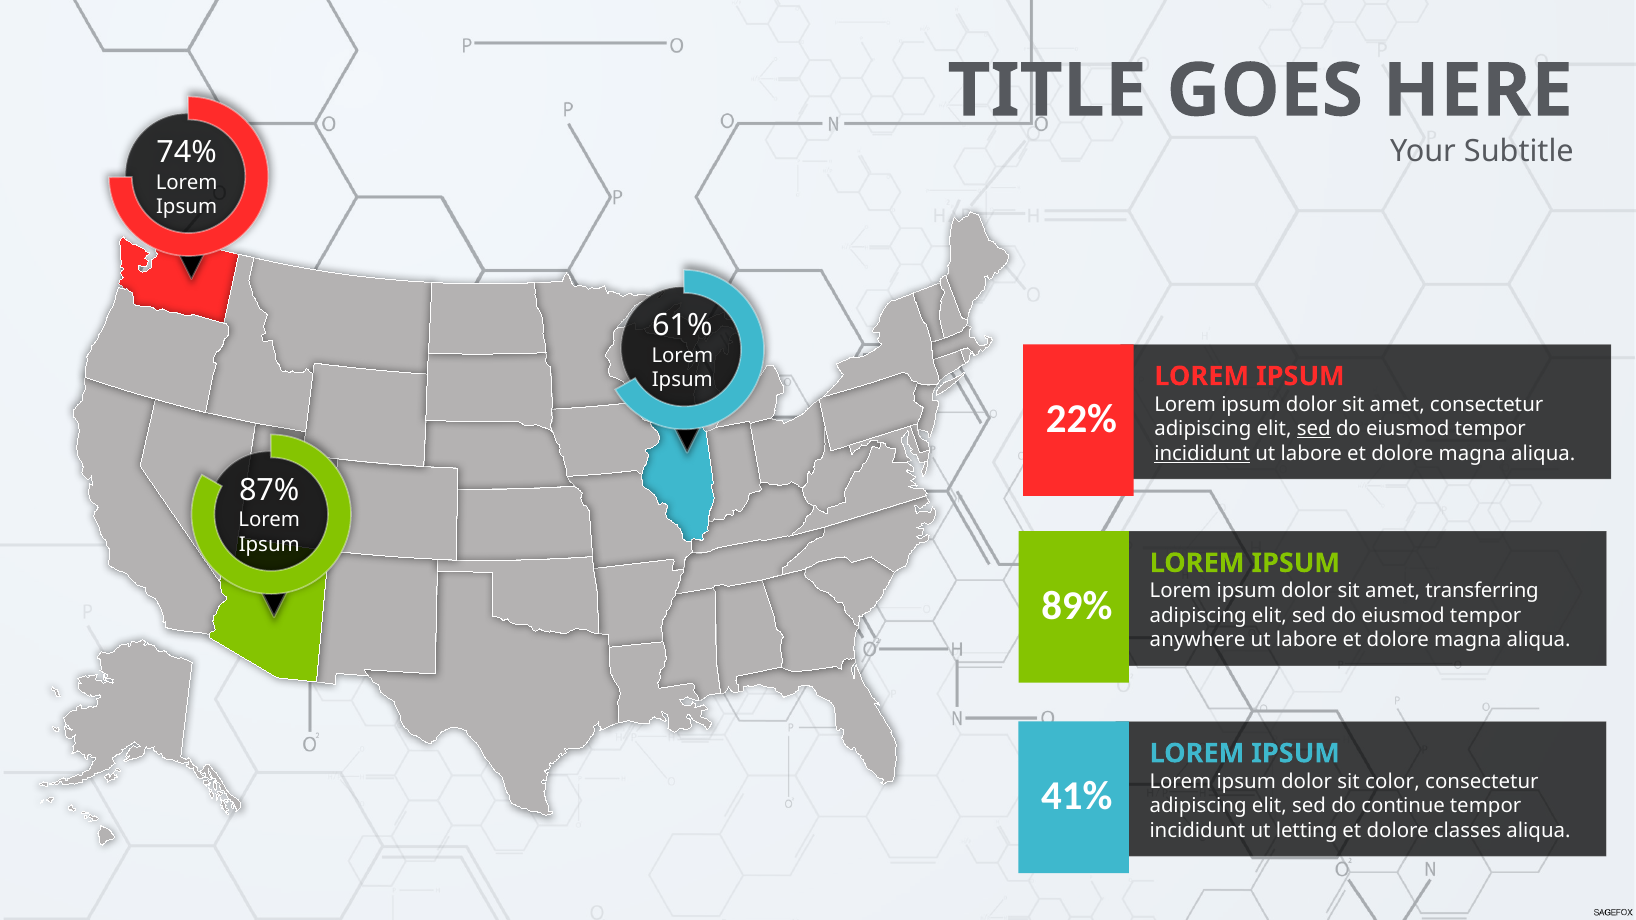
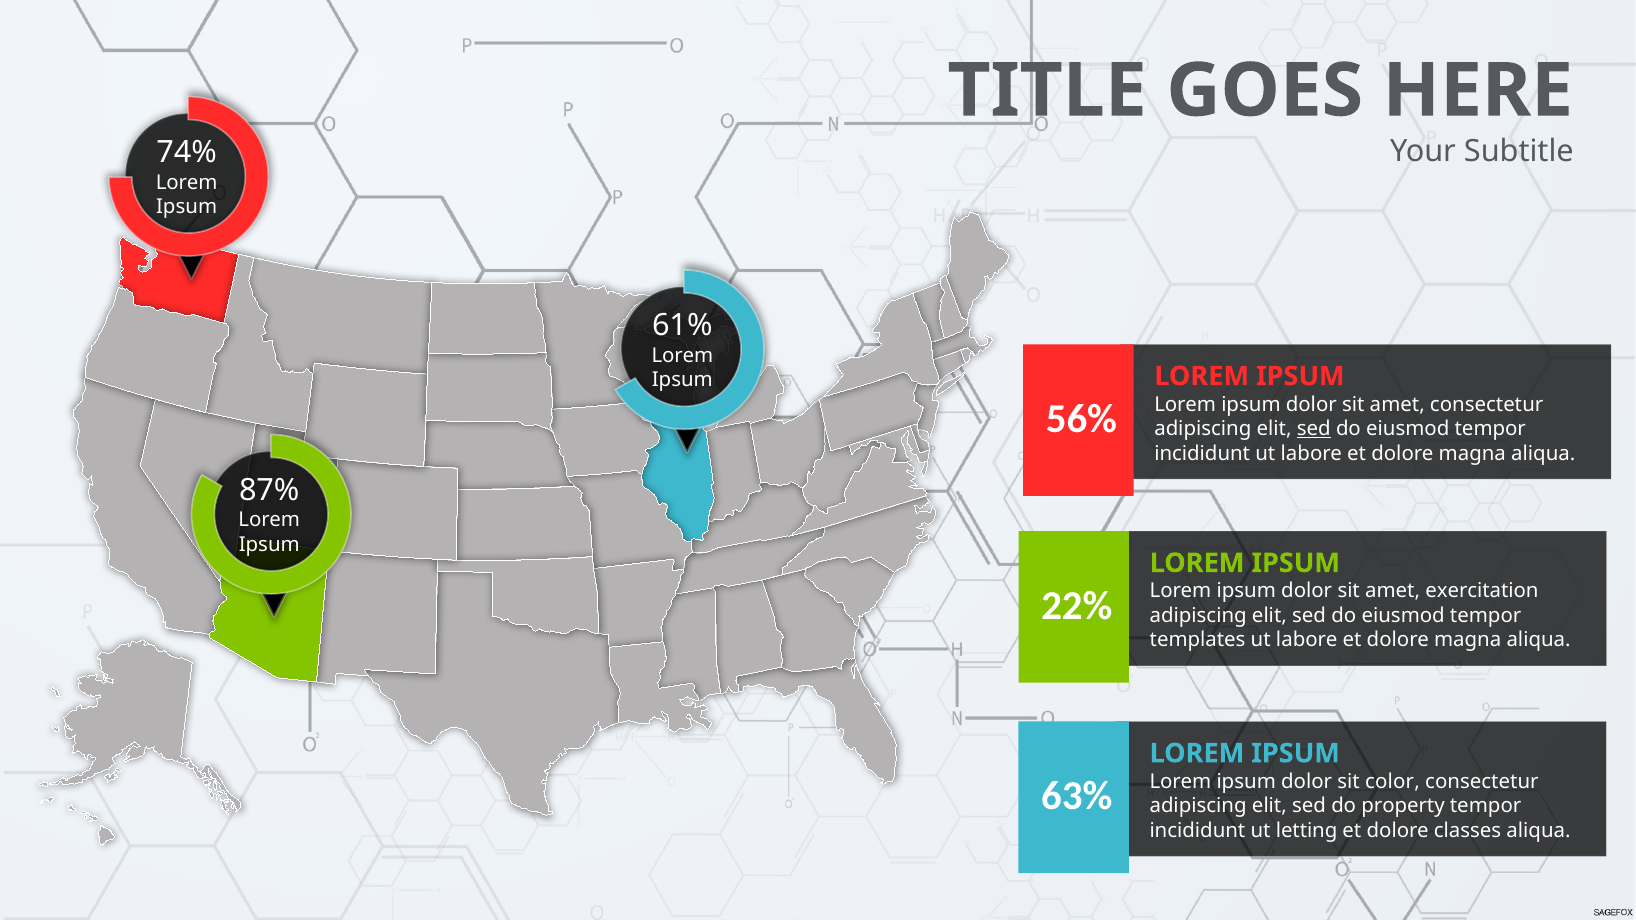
22%: 22% -> 56% (1081, 419)
incididunt underline: present -> none (1202, 454)
transferring: transferring -> exercitation (1482, 591)
89%: 89% -> 22% (1077, 606)
anywhere: anywhere -> templates (1198, 640)
41%: 41% -> 63% (1077, 796)
continue: continue -> property (1403, 806)
